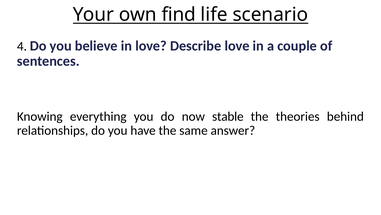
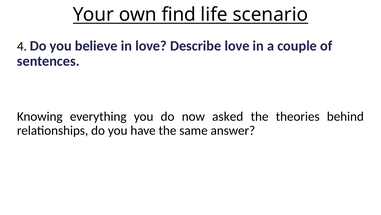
stable: stable -> asked (228, 116)
